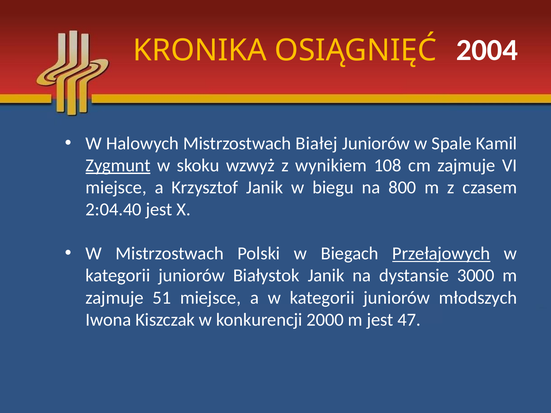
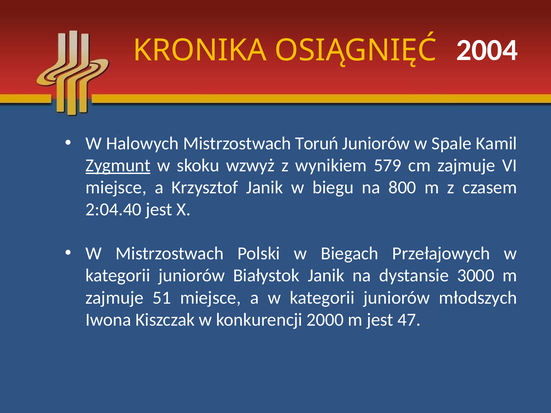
Białej: Białej -> Toruń (317, 144)
108: 108 -> 579 (388, 166)
Przełajowych underline: present -> none (441, 254)
